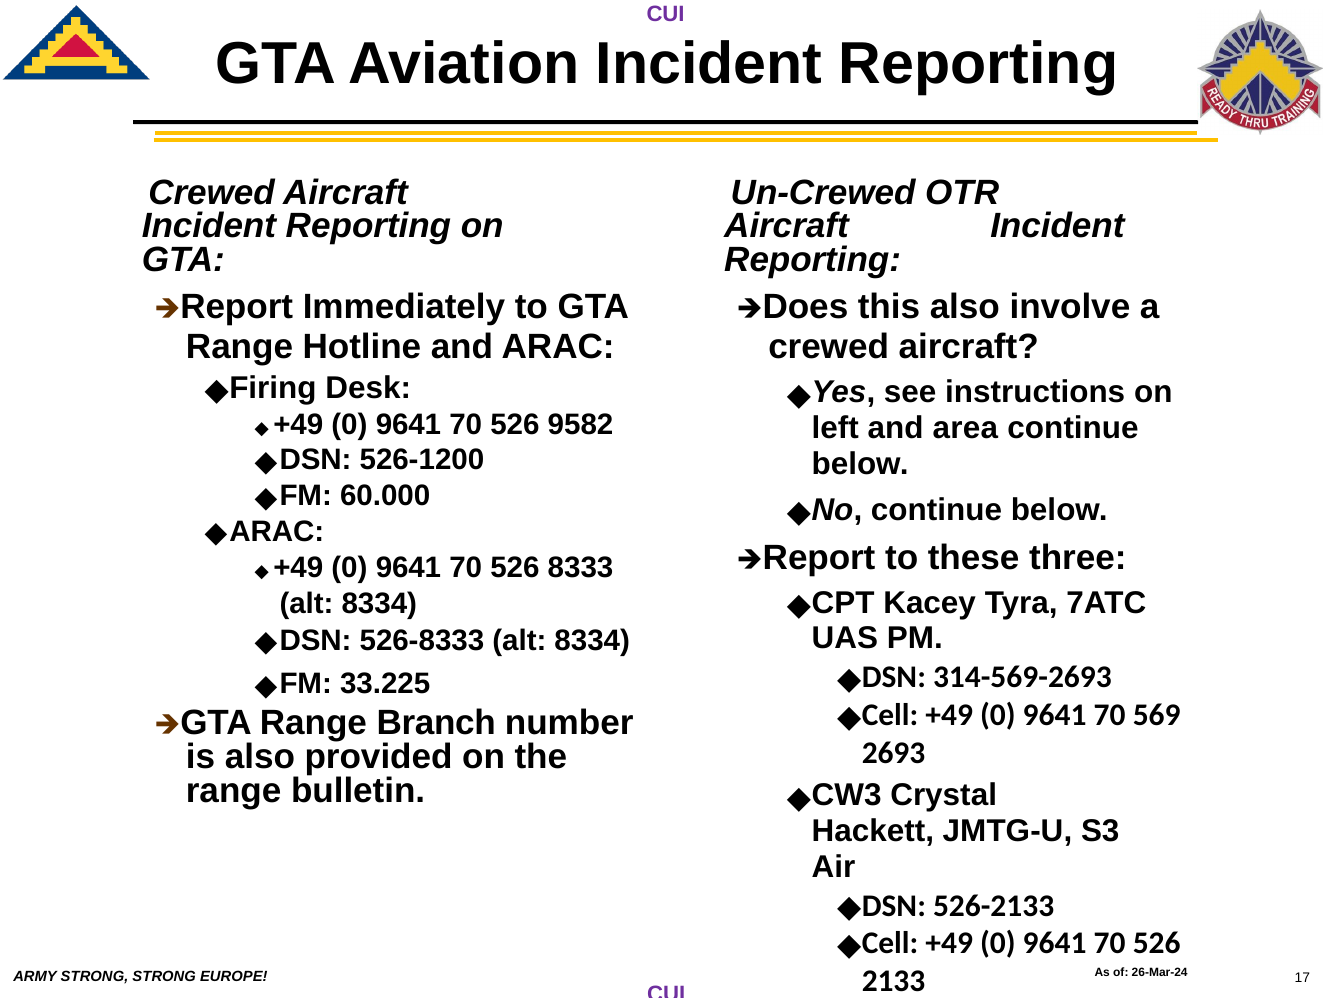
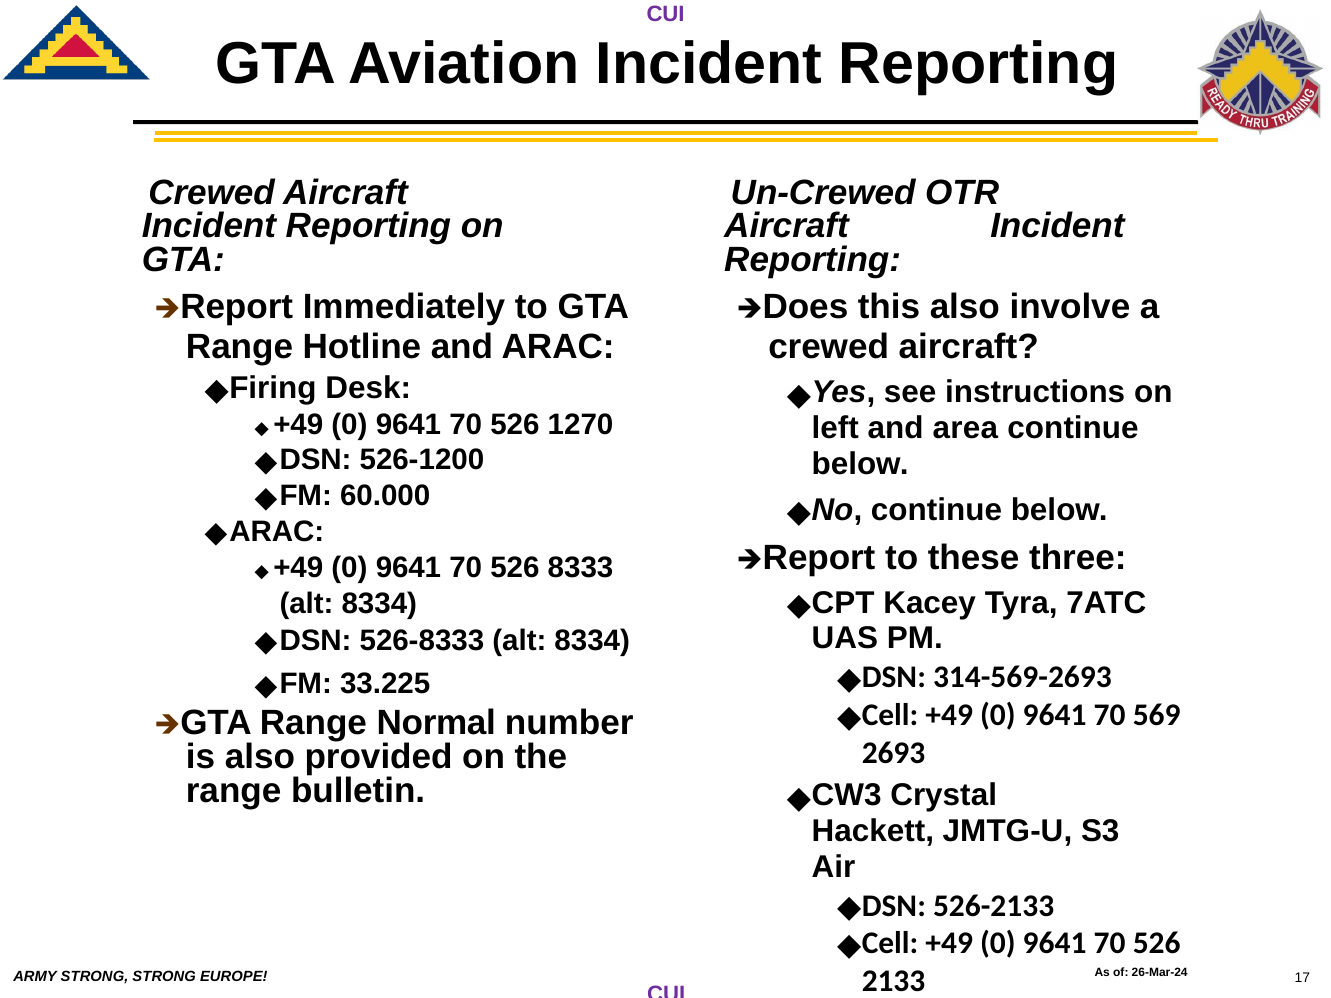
9582: 9582 -> 1270 (581, 425)
Branch: Branch -> Normal (436, 723)
